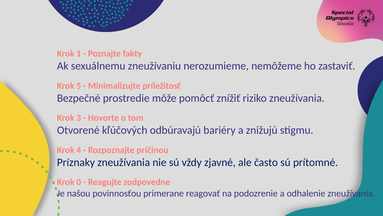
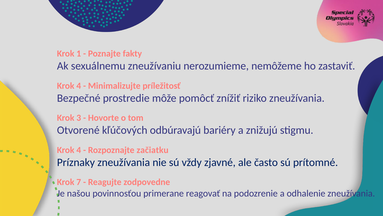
5: 5 -> 4 (79, 86)
príčinou: príčinou -> začiatku (153, 150)
0: 0 -> 7 (79, 182)
